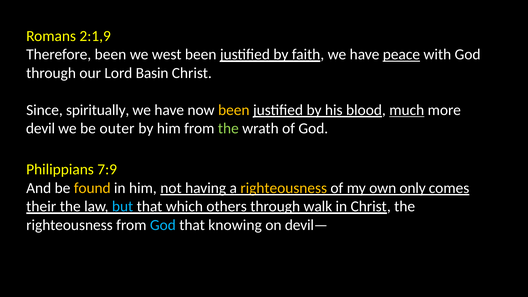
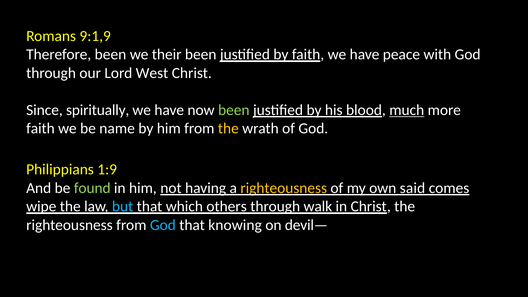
2:1,9: 2:1,9 -> 9:1,9 (95, 36)
west: west -> their (167, 55)
peace underline: present -> none (401, 55)
Basin: Basin -> West (152, 73)
been colour: yellow -> light green (234, 110)
devil: devil -> faith (40, 129)
outer: outer -> name (117, 129)
the colour: light green -> yellow (228, 129)
7:9: 7:9 -> 1:9 (107, 169)
found colour: yellow -> light green (92, 188)
only: only -> said (412, 188)
their: their -> wipe (41, 206)
